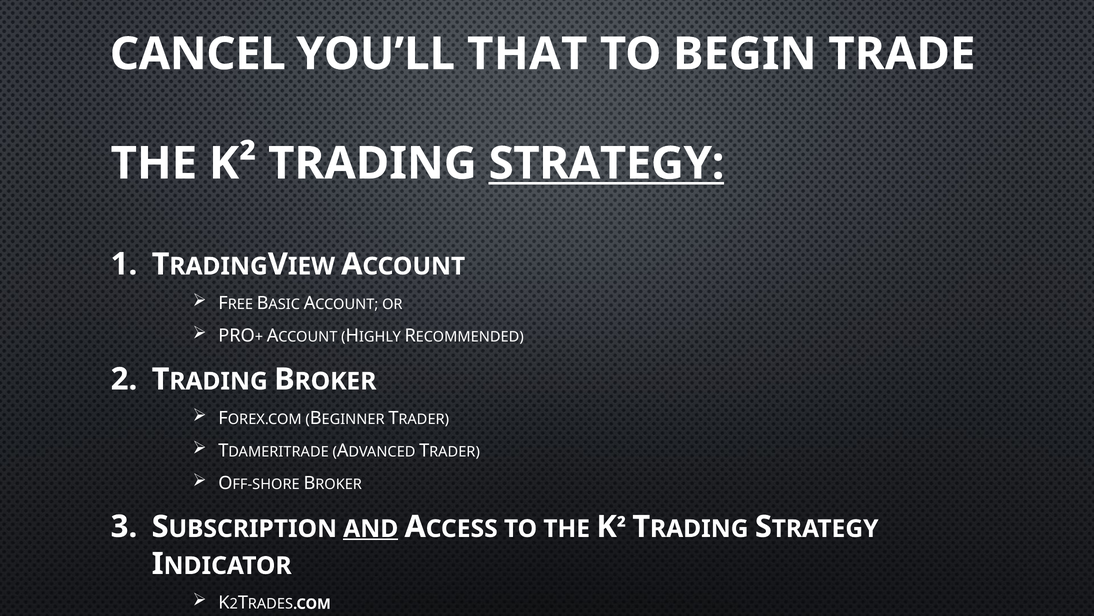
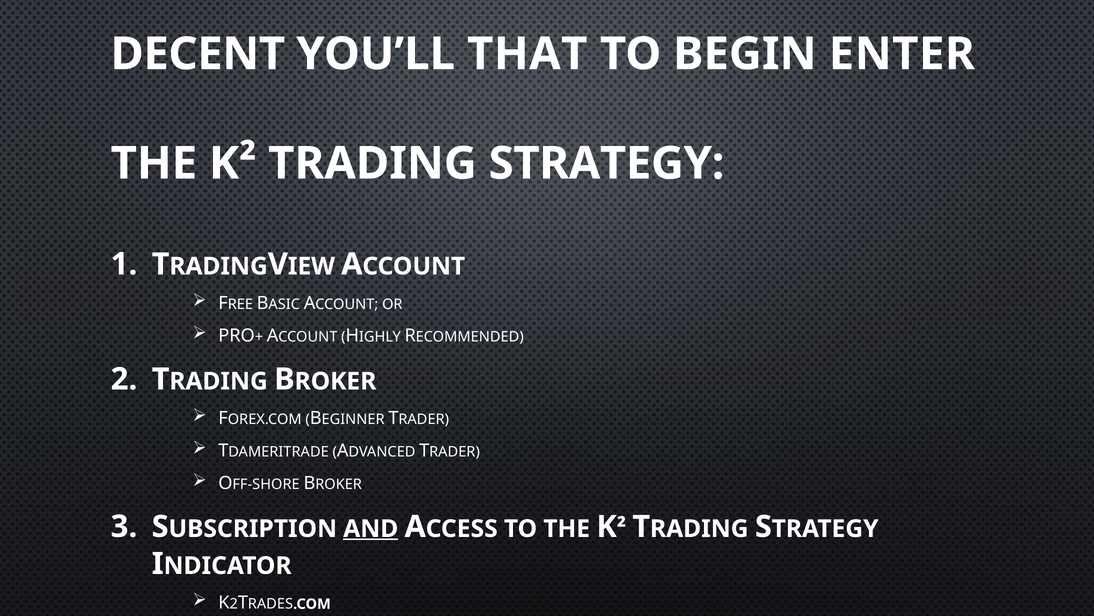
CANCEL: CANCEL -> DECENT (198, 54)
TRADE: TRADE -> ENTER (902, 54)
STRATEGY underline: present -> none (607, 163)
